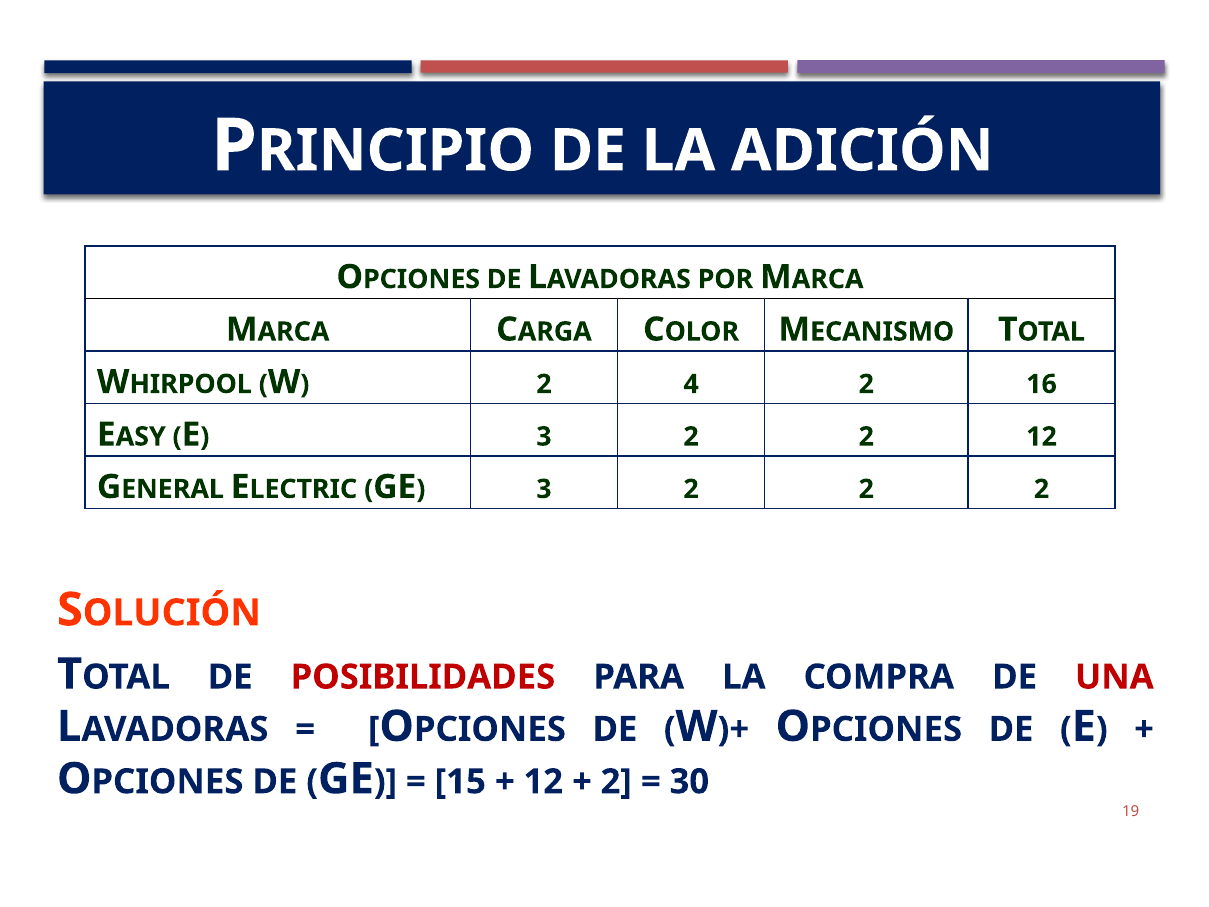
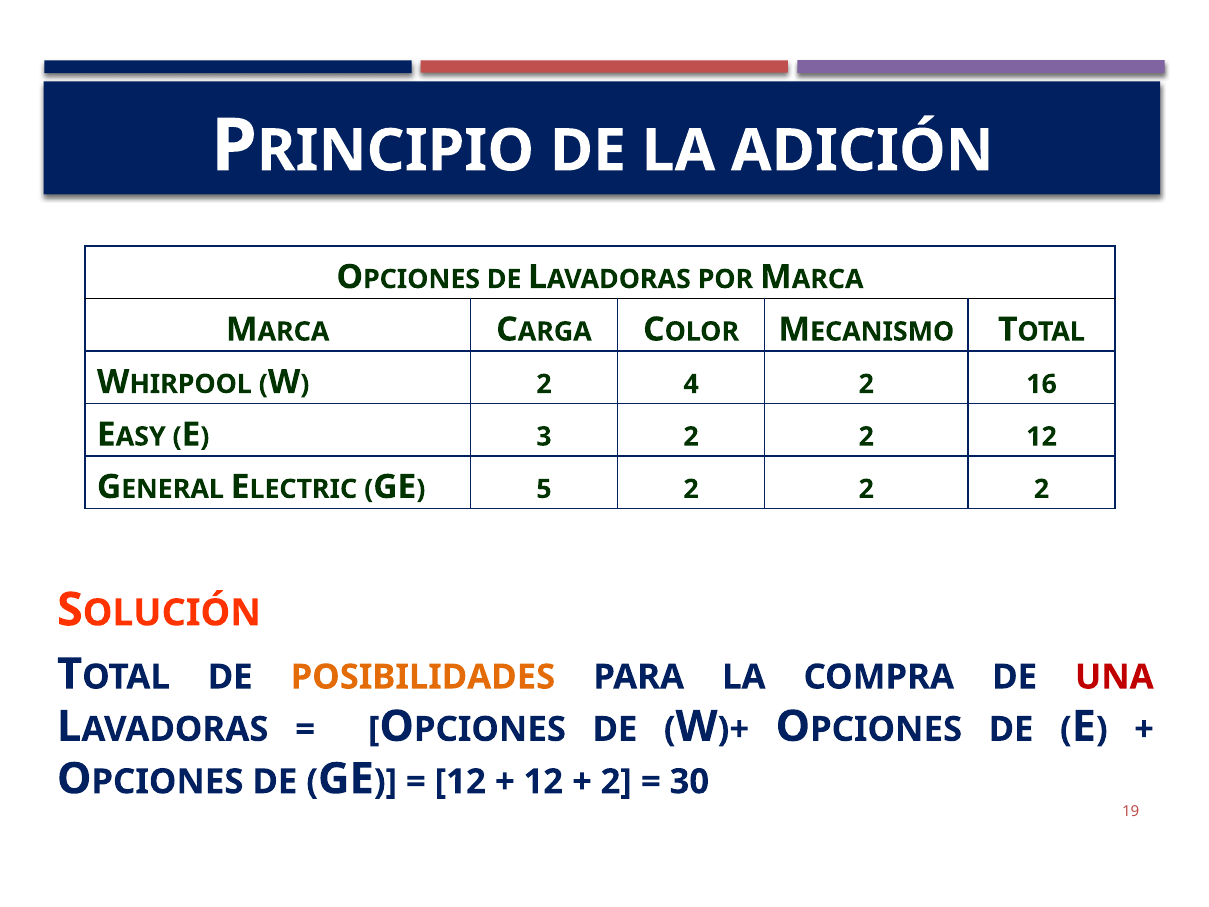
GE 3: 3 -> 5 (544, 489)
POSIBILIDADES colour: red -> orange (423, 677)
15: 15 -> 12 (460, 782)
